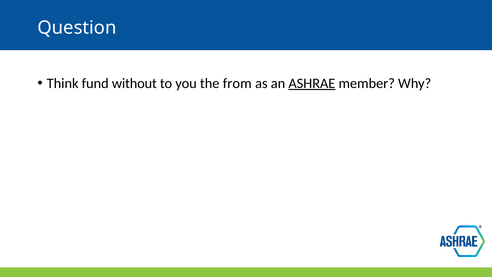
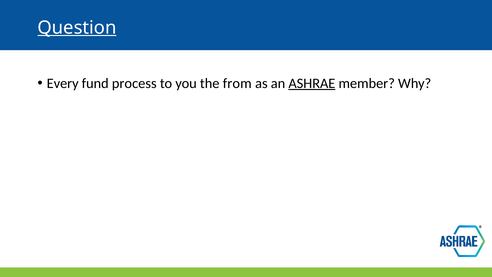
Question underline: none -> present (77, 28)
Think: Think -> Every (63, 83)
without: without -> process (134, 83)
